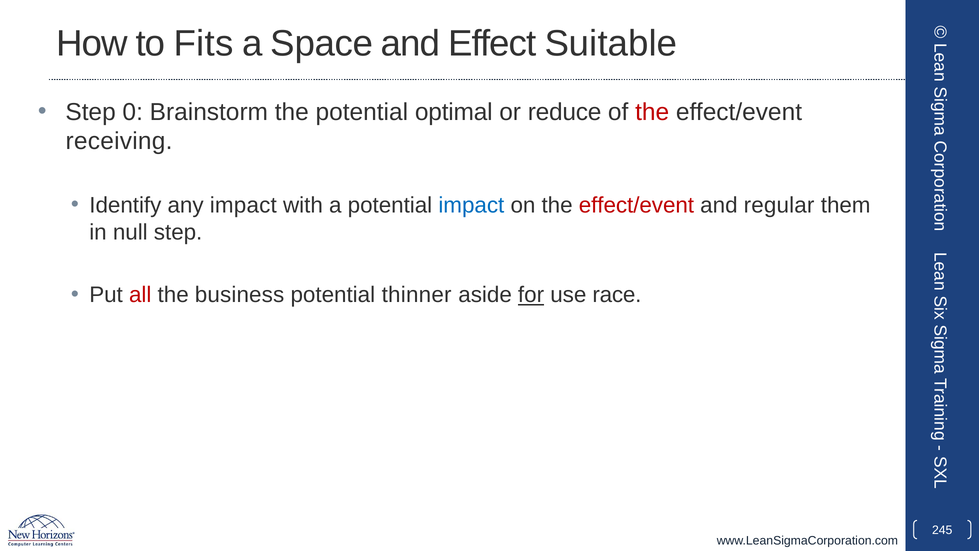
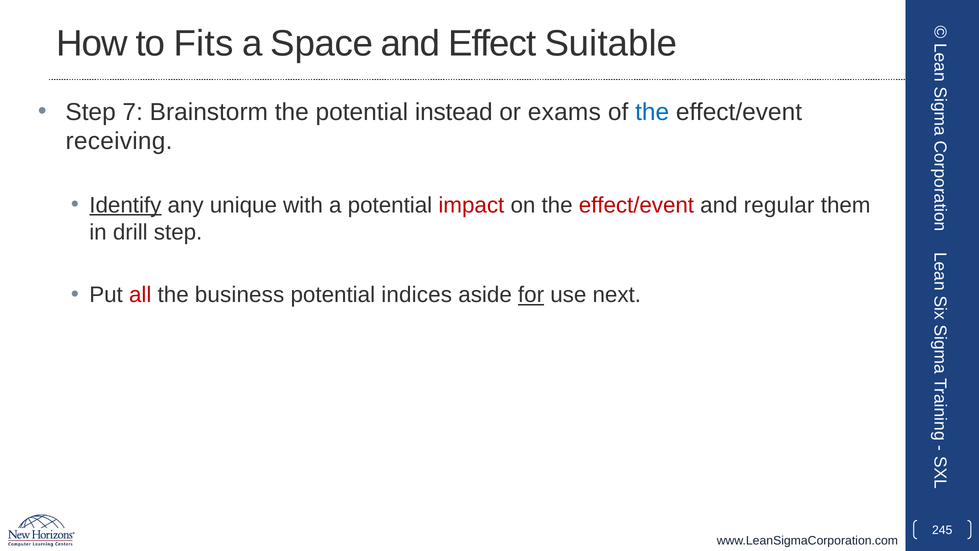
0: 0 -> 7 (133, 112)
optimal: optimal -> instead (454, 112)
reduce: reduce -> exams (564, 112)
the colour: red -> blue (652, 112)
Identify underline: none -> present (125, 205)
any impact: impact -> unique (243, 205)
impact colour: blue -> red (471, 205)
null: null -> drill (130, 232)
thinner: thinner -> indices (417, 295)
race: race -> next (617, 295)
